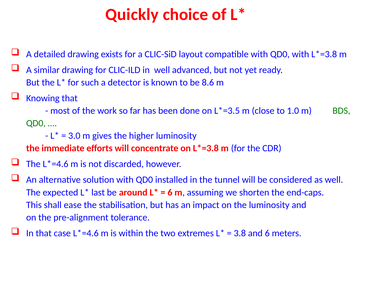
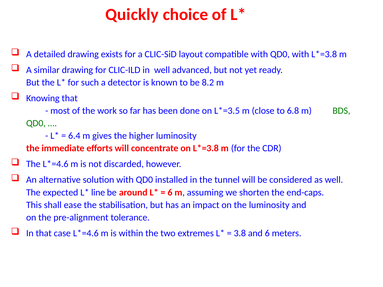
8.6: 8.6 -> 8.2 (208, 82)
1.0: 1.0 -> 6.8 (293, 111)
3.0: 3.0 -> 6.4 (74, 136)
last: last -> line (98, 193)
